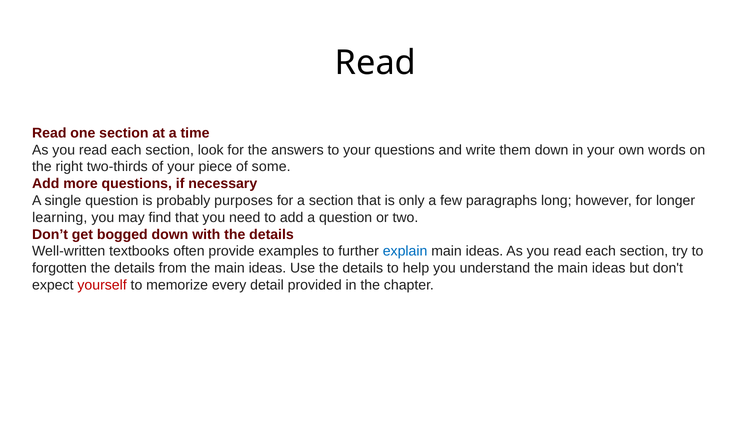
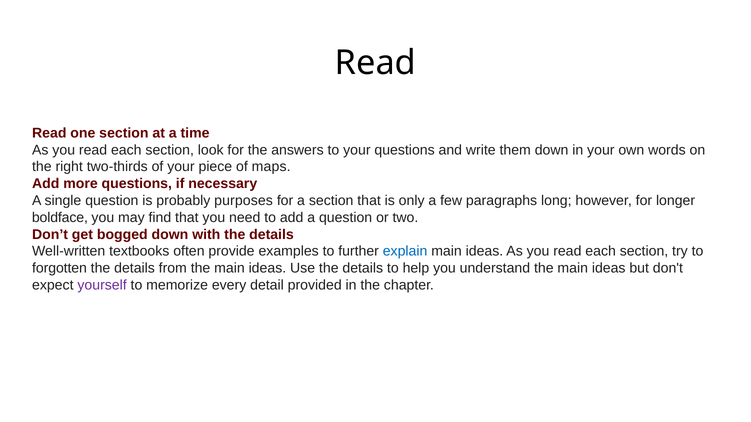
some: some -> maps (271, 167)
learning: learning -> boldface (60, 218)
yourself colour: red -> purple (102, 285)
